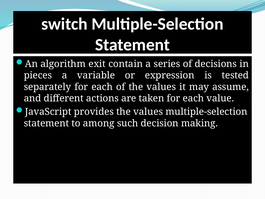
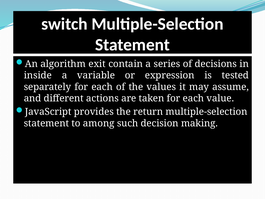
pieces: pieces -> inside (38, 75)
provides the values: values -> return (148, 112)
